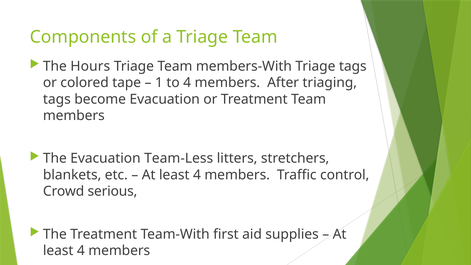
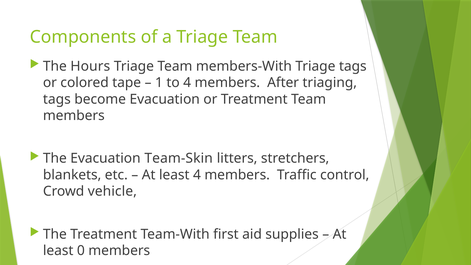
Team-Less: Team-Less -> Team-Skin (179, 158)
serious: serious -> vehicle (112, 191)
4: 4 -> 0 (81, 251)
